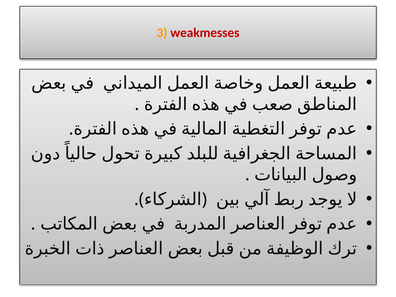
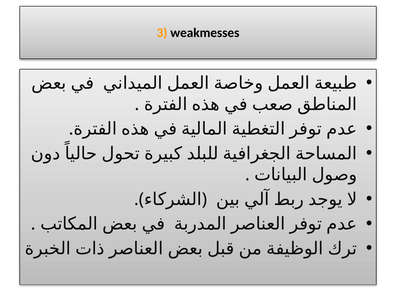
weakmesses colour: red -> black (205, 33)
